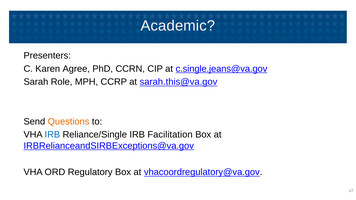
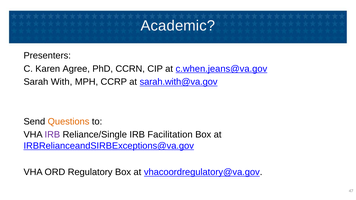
c.single.jeans@va.gov: c.single.jeans@va.gov -> c.when.jeans@va.gov (221, 69)
Role: Role -> With (62, 82)
sarah.this@va.gov: sarah.this@va.gov -> sarah.with@va.gov (179, 82)
IRB colour: blue -> purple (52, 135)
